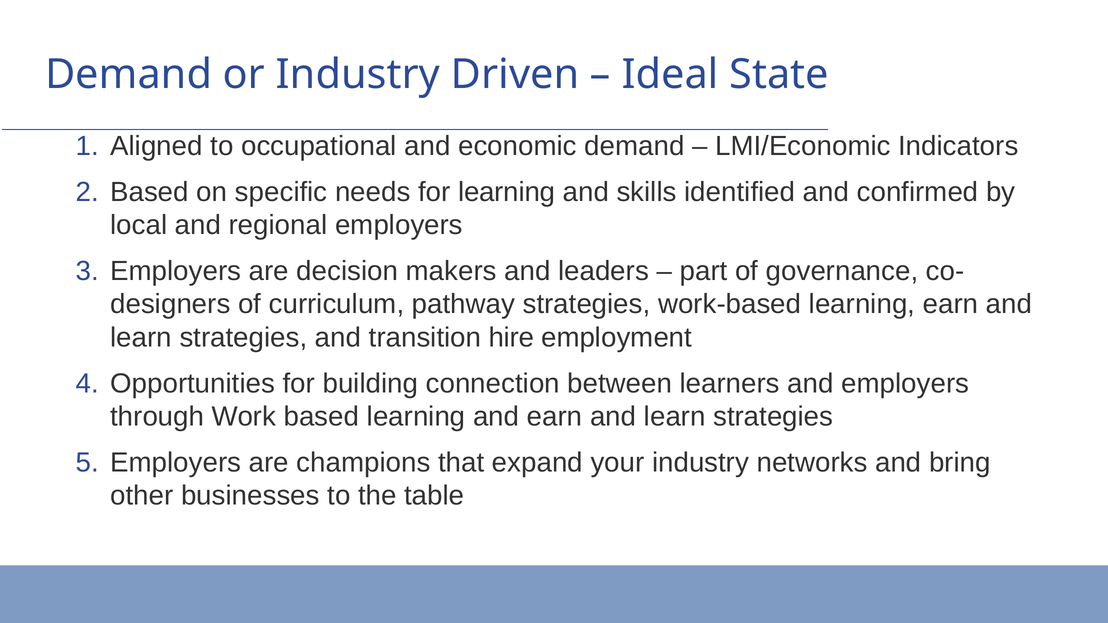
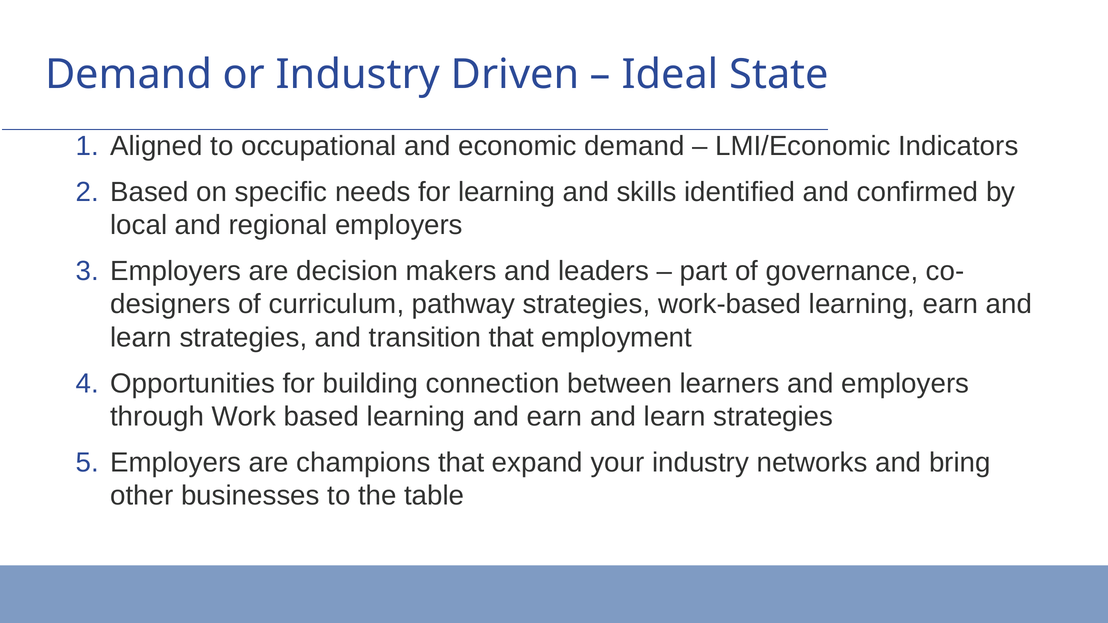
transition hire: hire -> that (511, 338)
